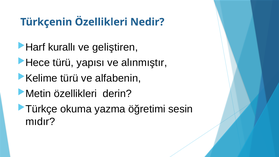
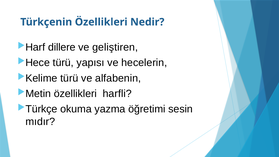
kurallı: kurallı -> dillere (62, 47)
alınmıştır: alınmıştır -> hecelerin (144, 63)
derin: derin -> harfli (117, 94)
